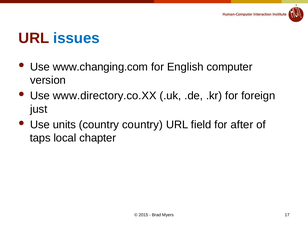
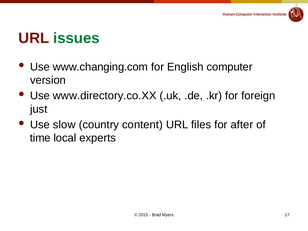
issues colour: blue -> green (76, 38)
units: units -> slow (64, 125)
country country: country -> content (142, 125)
field: field -> files (201, 125)
taps: taps -> time (40, 138)
chapter: chapter -> experts (98, 138)
